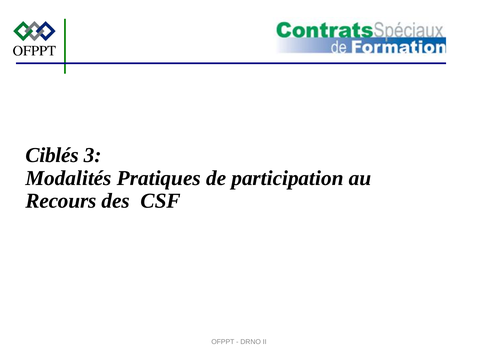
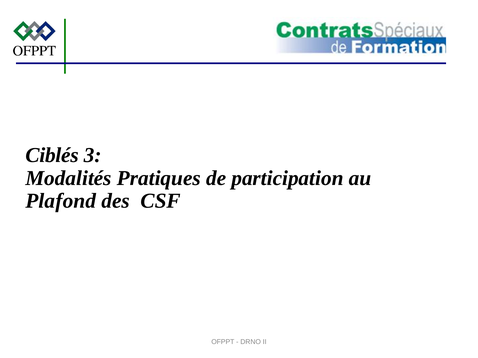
Recours: Recours -> Plafond (61, 201)
